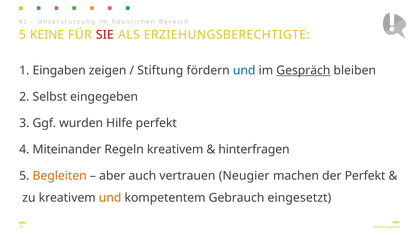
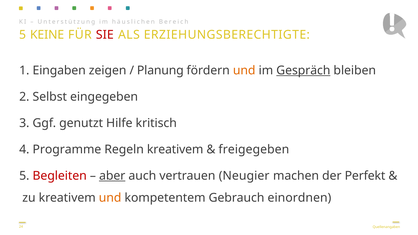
Stiftung: Stiftung -> Planung (160, 71)
und colour: blue -> orange (244, 71)
wurden: wurden -> genutzt (81, 123)
Hilfe perfekt: perfekt -> kritisch (156, 123)
Miteinander: Miteinander -> Programme (67, 150)
hinterfragen: hinterfragen -> freigegeben (254, 150)
Begleiten colour: orange -> red (60, 176)
aber underline: none -> present (112, 176)
eingesetzt: eingesetzt -> einordnen (299, 198)
